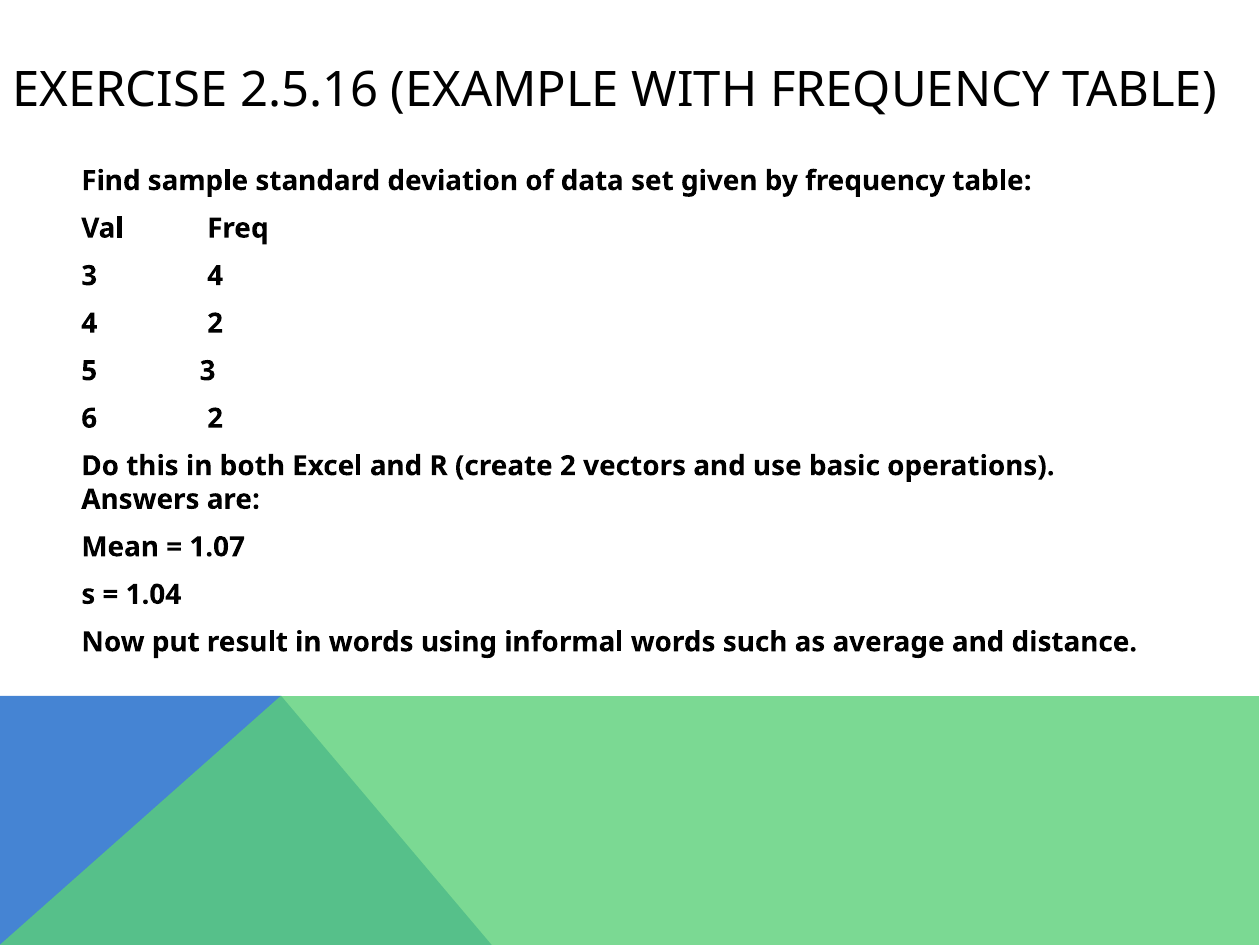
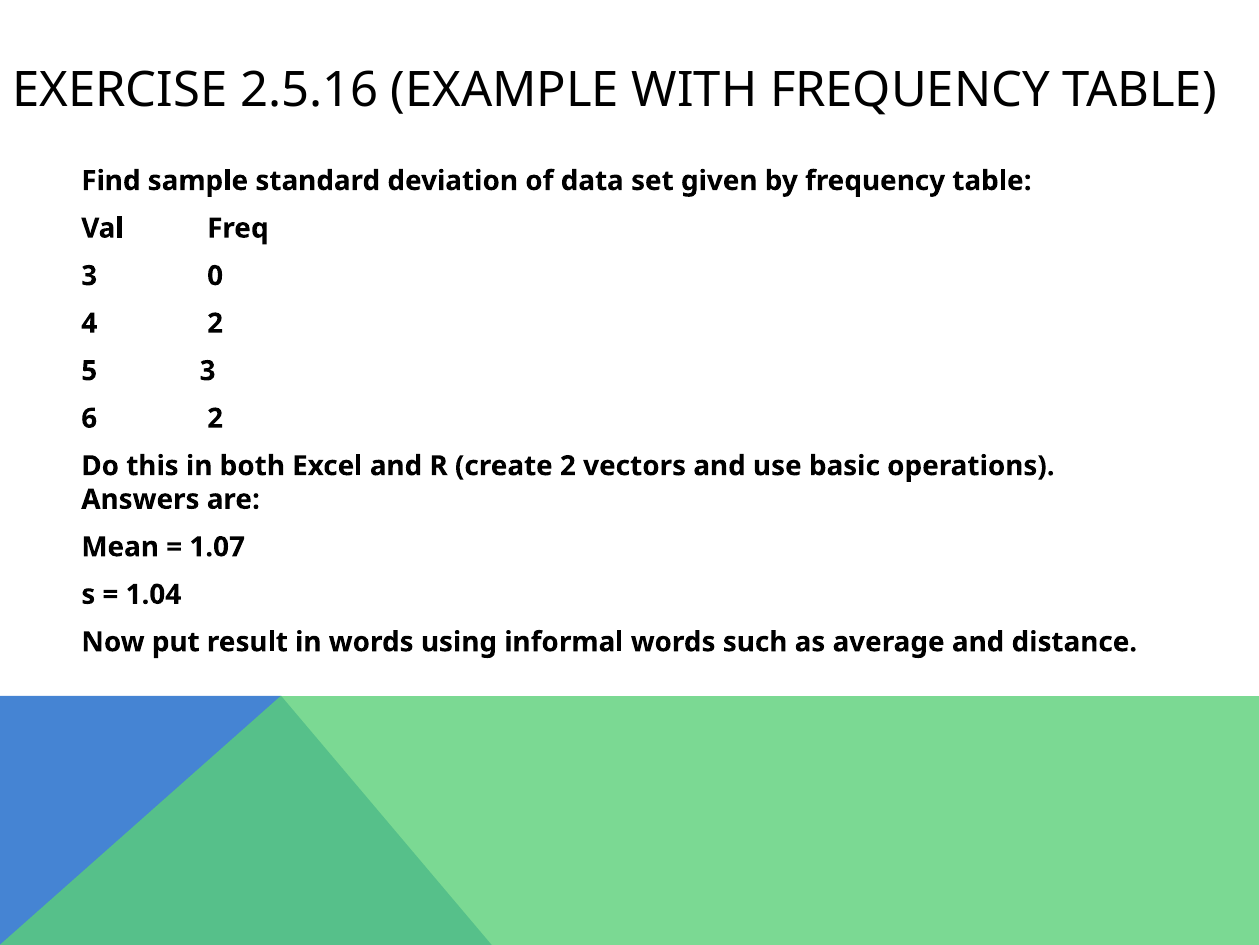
3 4: 4 -> 0 (215, 276)
